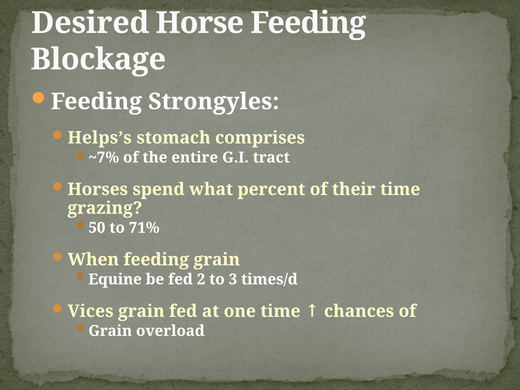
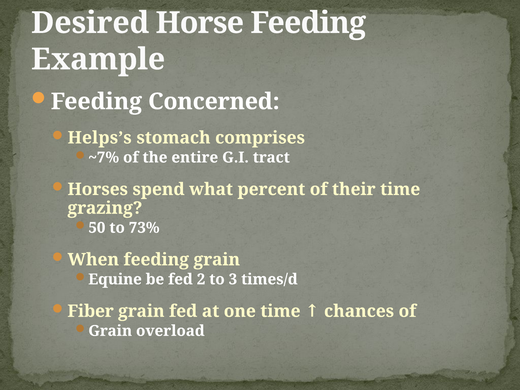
Blockage: Blockage -> Example (98, 59)
Strongyles: Strongyles -> Concerned (214, 102)
71%: 71% -> 73% (144, 228)
Vices: Vices -> Fiber (91, 311)
